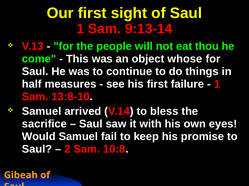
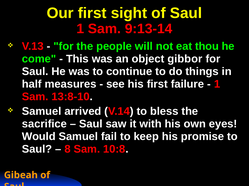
whose: whose -> gibbor (185, 59)
2: 2 -> 8 (68, 150)
